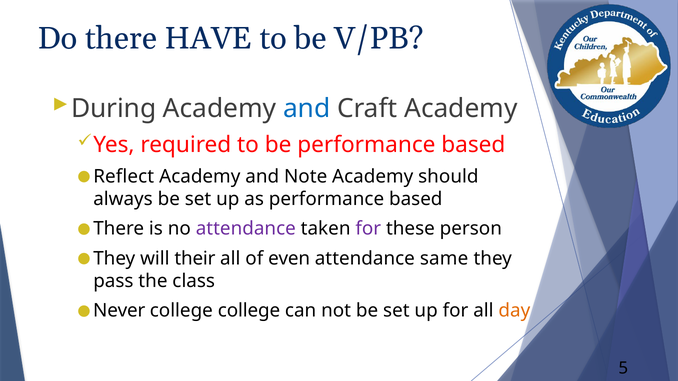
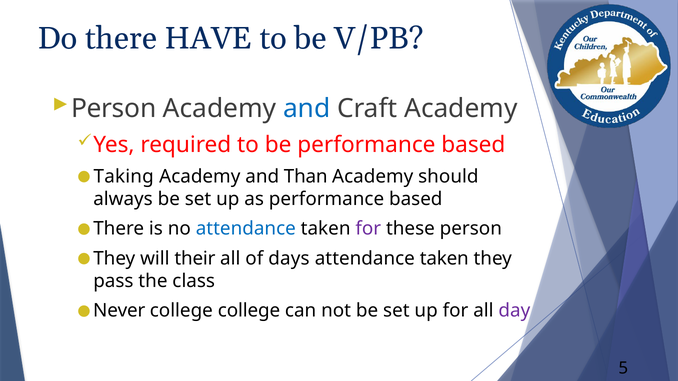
During: During -> Person (114, 109)
Reflect: Reflect -> Taking (124, 177)
Note: Note -> Than (306, 177)
attendance colour: purple -> blue (246, 229)
even: even -> days (289, 259)
same: same -> taken (444, 259)
day colour: orange -> purple (514, 311)
